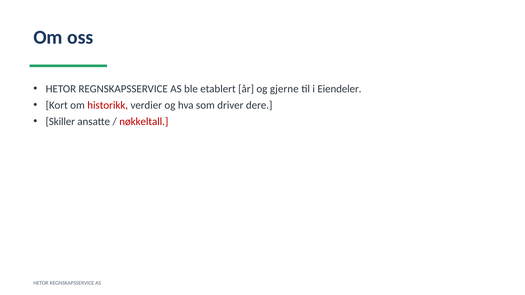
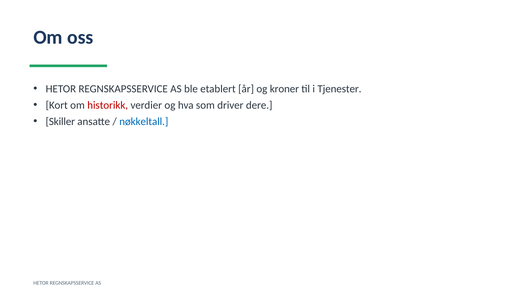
gjerne: gjerne -> kroner (284, 89)
Eiendeler: Eiendeler -> Tjenester (339, 89)
nøkkeltall colour: red -> blue (144, 122)
